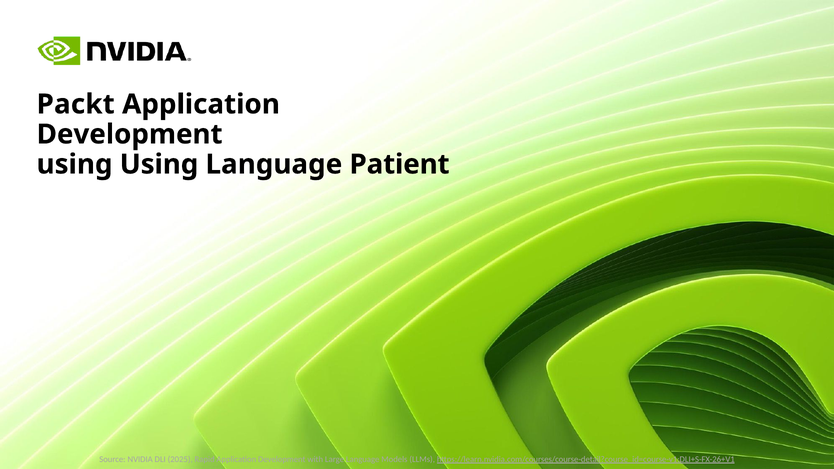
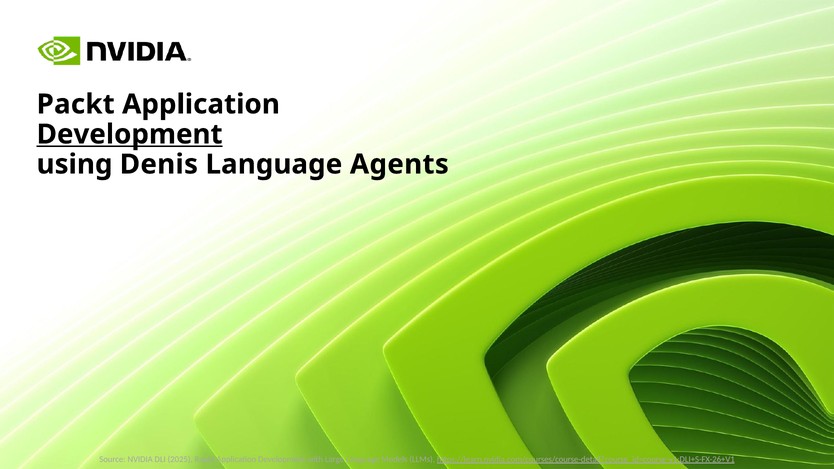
Development underline: none -> present (130, 134)
using Using: Using -> Denis (159, 164)
Patient: Patient -> Agents (399, 164)
